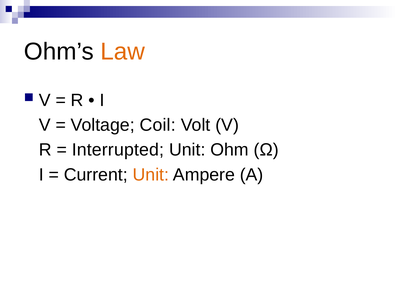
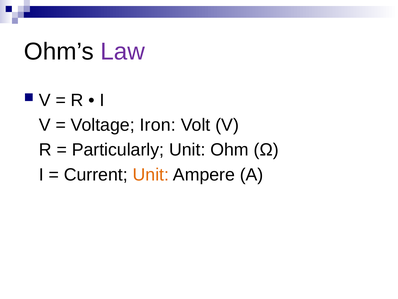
Law colour: orange -> purple (123, 51)
Coil: Coil -> Iron (158, 125)
Interrupted: Interrupted -> Particularly (118, 150)
